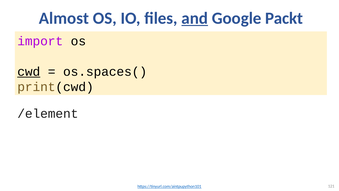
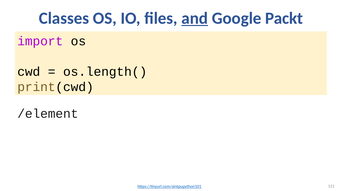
Almost: Almost -> Classes (64, 18)
cwd underline: present -> none (29, 72)
os.spaces(: os.spaces( -> os.length( (105, 72)
